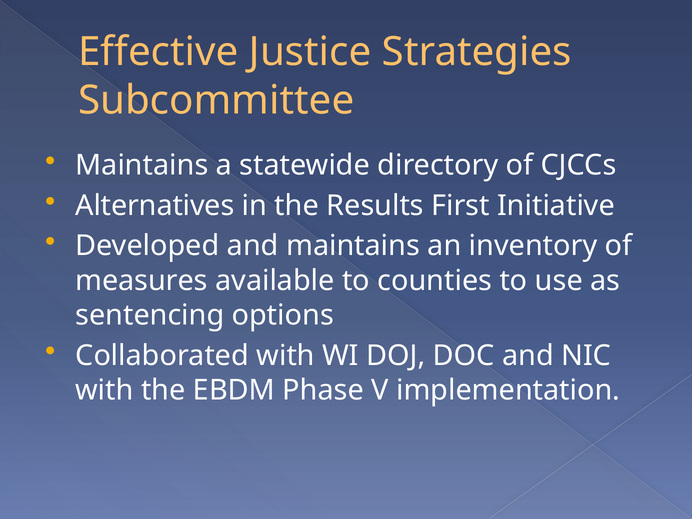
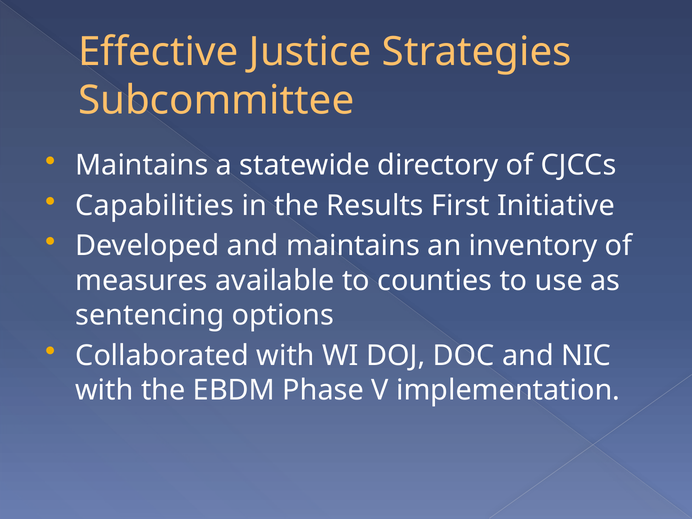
Alternatives: Alternatives -> Capabilities (155, 206)
